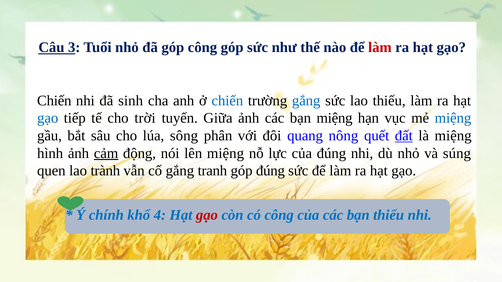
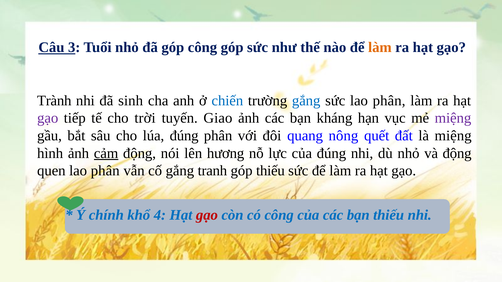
làm colour: red -> orange (380, 47)
Chiến: Chiến -> Trành (54, 101)
sức lao thiếu: thiếu -> phân (389, 101)
gạo colour: blue -> purple (48, 118)
Giữa: Giữa -> Giao (218, 118)
bạn miệng: miệng -> kháng (334, 118)
miệng colour: blue -> purple (453, 118)
lúa sông: sông -> đúng (184, 136)
đất underline: present -> none (404, 136)
lên miệng: miệng -> hương (226, 153)
và súng: súng -> động (457, 153)
quen lao trành: trành -> phân (105, 171)
góp đúng: đúng -> thiếu (270, 171)
